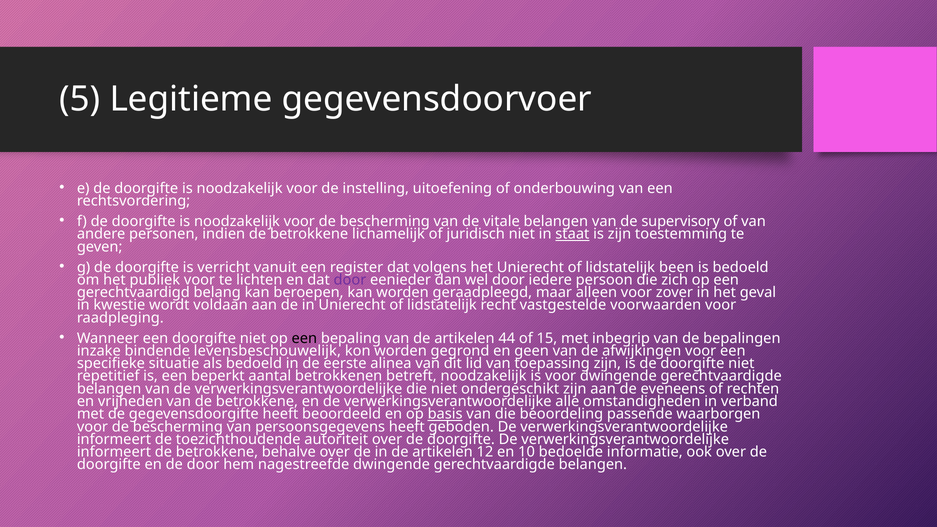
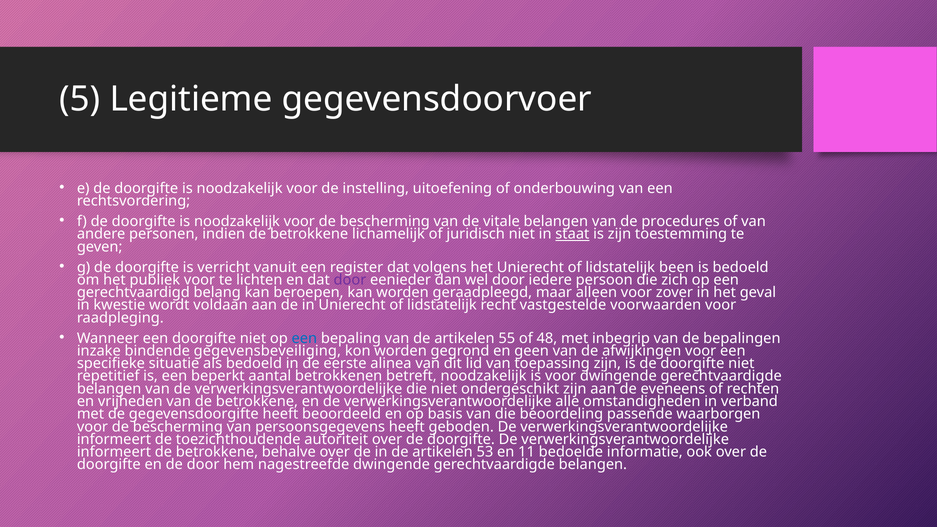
supervisory: supervisory -> procedures (681, 221)
een colour: black -> blue (304, 338)
44: 44 -> 55 (507, 338)
15: 15 -> 48 (547, 338)
levensbeschouwelijk: levensbeschouwelijk -> gegevensbeveiliging (267, 351)
basis underline: present -> none (445, 414)
12: 12 -> 53 (485, 452)
10: 10 -> 11 (527, 452)
